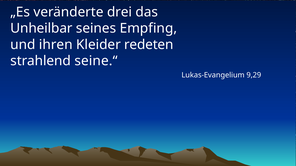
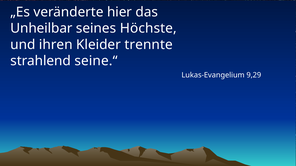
drei: drei -> hier (120, 12)
Empfing: Empfing -> Höchste (148, 28)
redeten: redeten -> trennte (149, 45)
